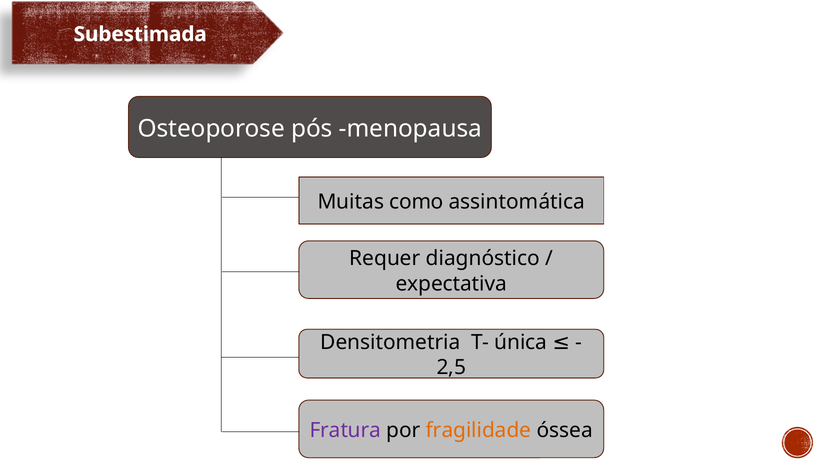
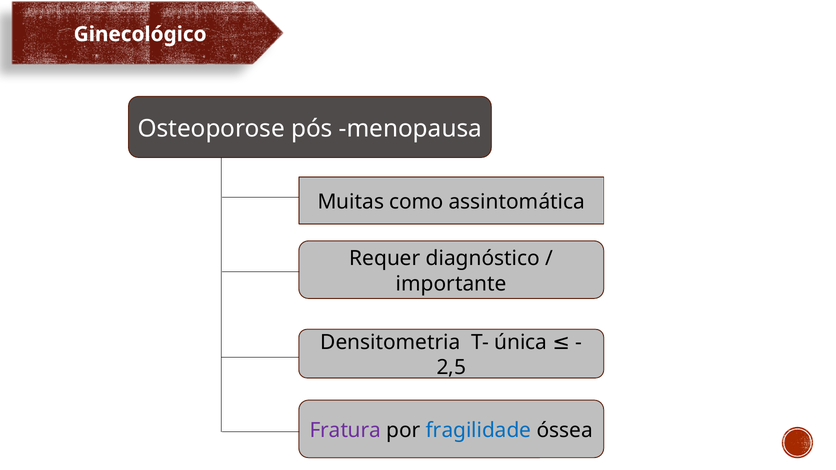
Subestimada: Subestimada -> Ginecológico (140, 34)
expectativa: expectativa -> importante (451, 284)
fragilidade colour: orange -> blue (479, 431)
